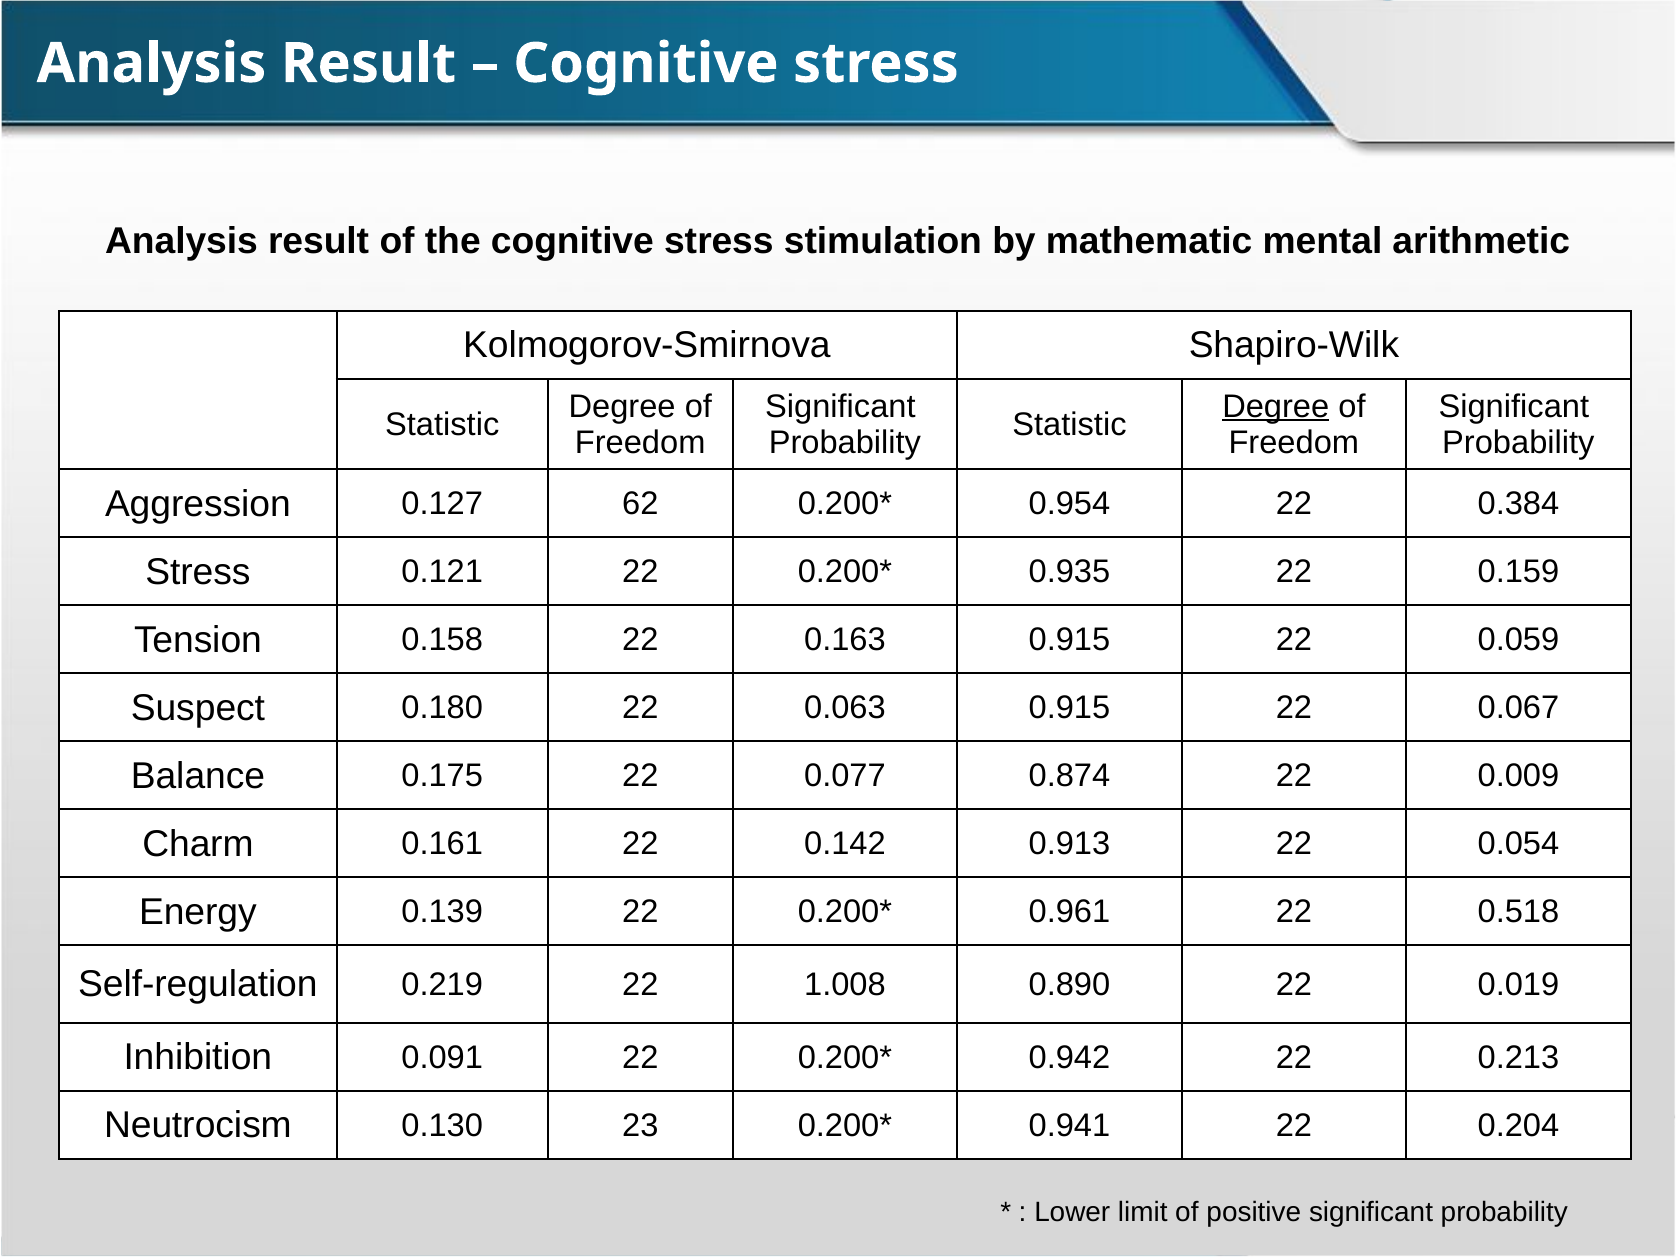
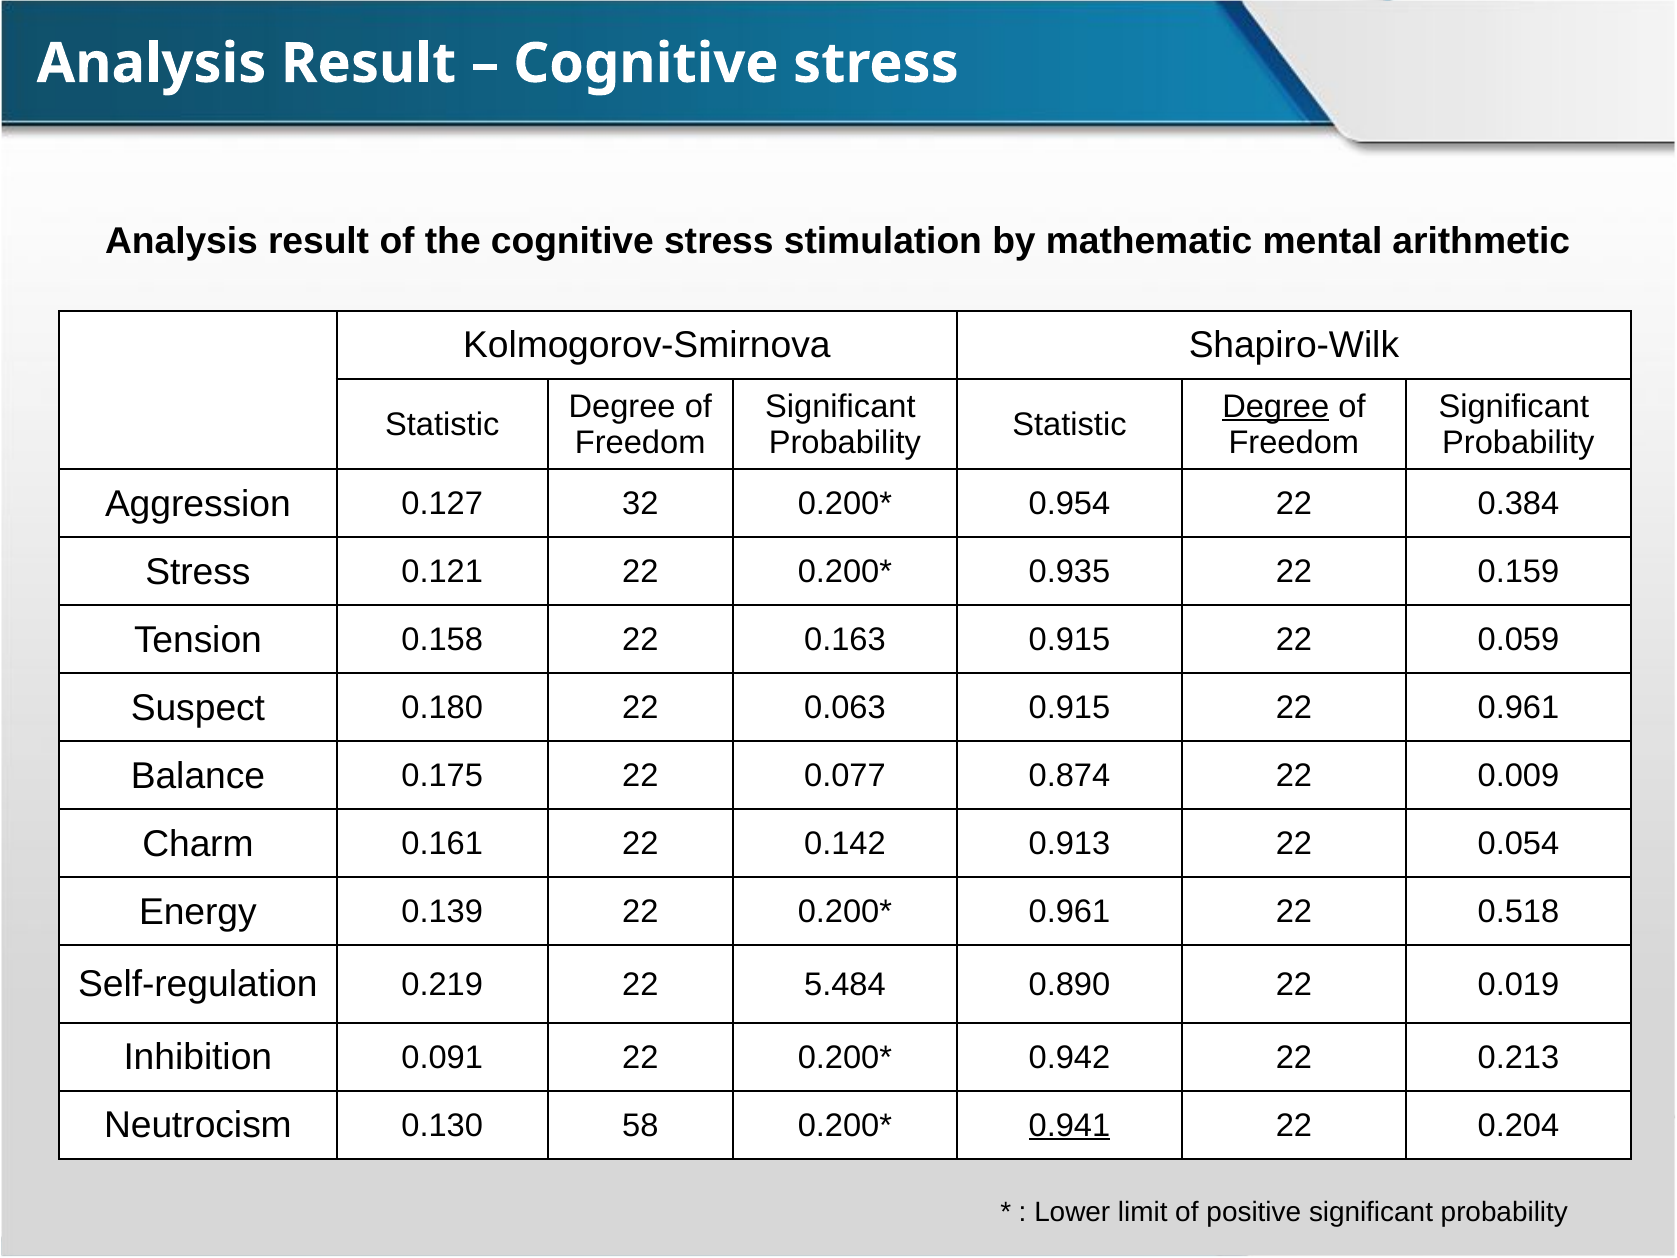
62: 62 -> 32 (640, 504)
22 0.067: 0.067 -> 0.961 (1518, 708)
1.008: 1.008 -> 5.484 (845, 984)
23: 23 -> 58 (640, 1125)
0.941 underline: none -> present (1069, 1125)
